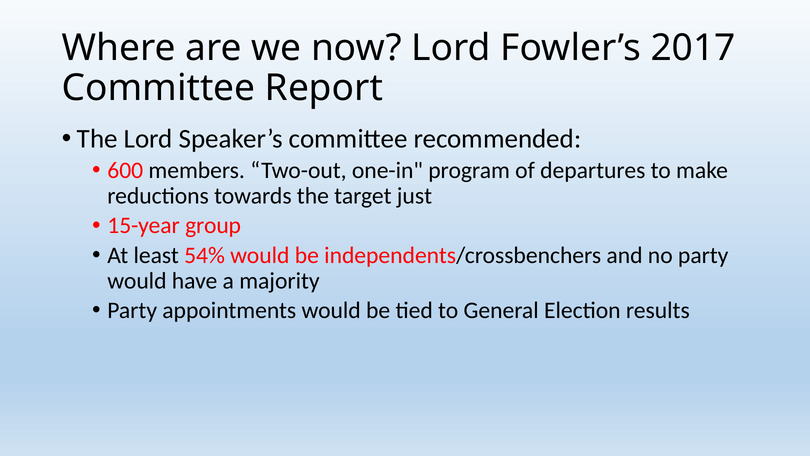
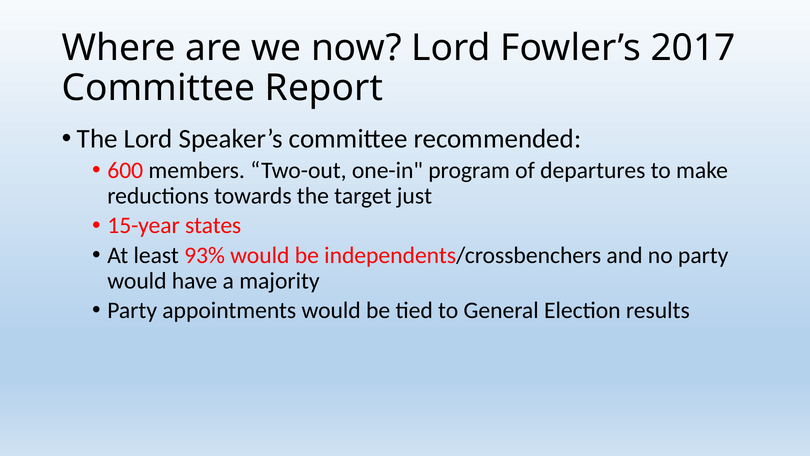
group: group -> states (213, 225)
54%: 54% -> 93% (205, 255)
